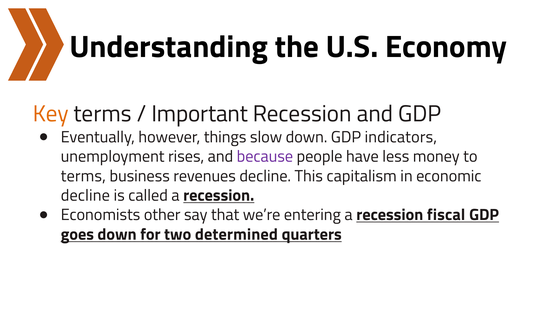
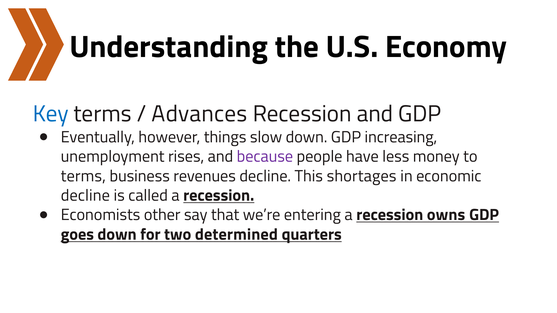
Key colour: orange -> blue (51, 114)
Important: Important -> Advances (199, 114)
indicators: indicators -> increasing (401, 137)
capitalism: capitalism -> shortages (362, 176)
fiscal: fiscal -> owns (446, 215)
